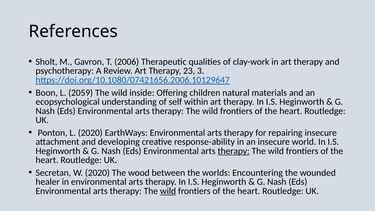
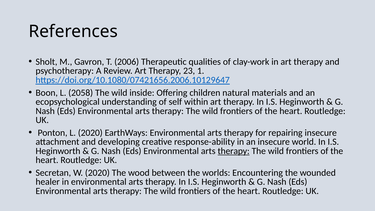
3: 3 -> 1 (201, 71)
2059: 2059 -> 2058 (81, 93)
wild underline: present -> none (168, 191)
